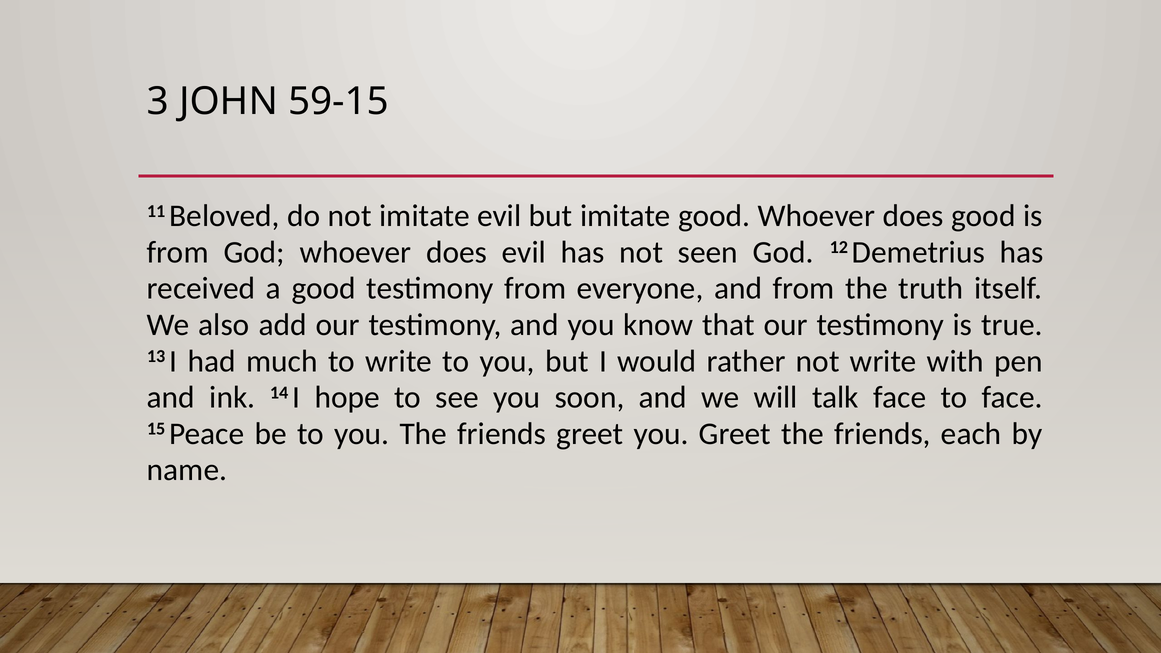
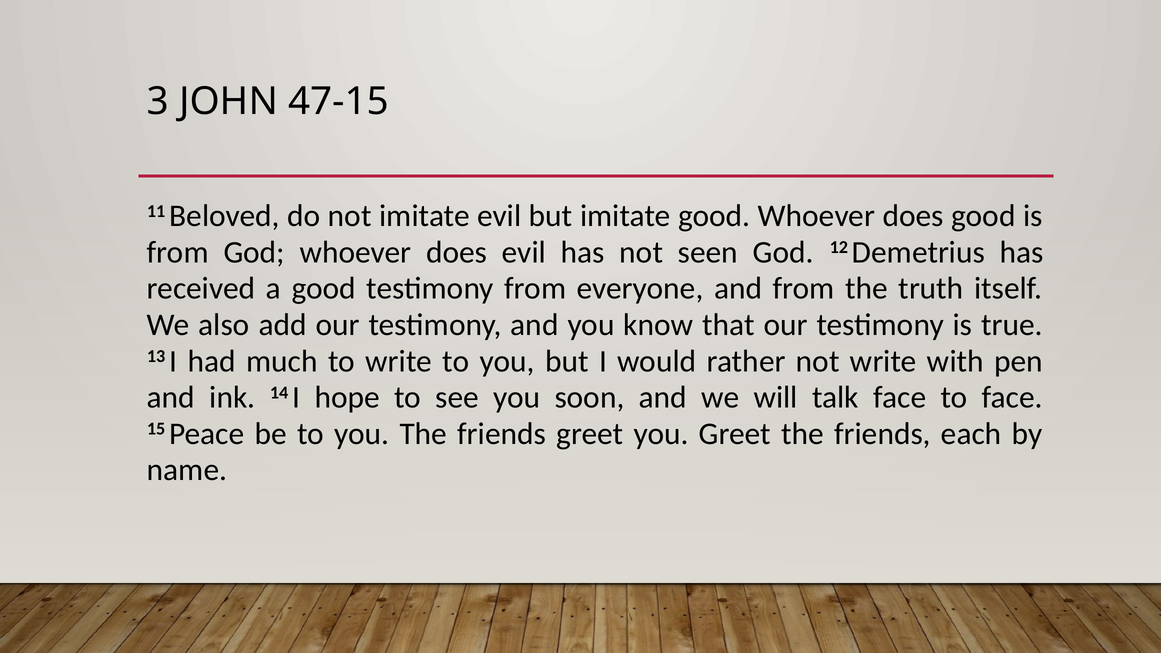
59-15: 59-15 -> 47-15 (339, 102)
